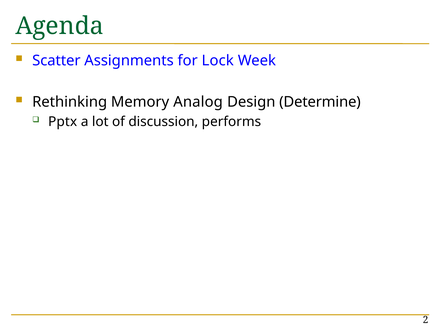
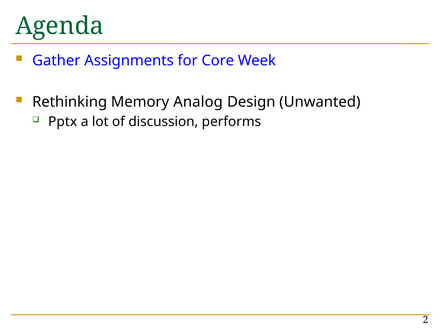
Scatter: Scatter -> Gather (56, 61)
Lock: Lock -> Core (218, 61)
Determine: Determine -> Unwanted (320, 102)
